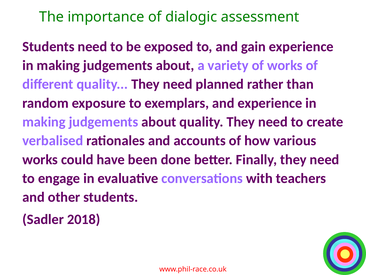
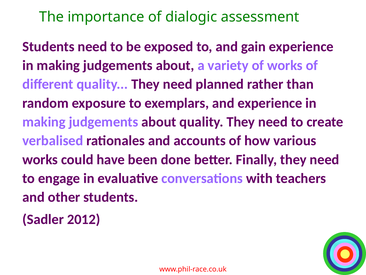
2018: 2018 -> 2012 (84, 219)
